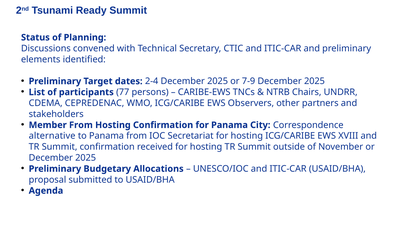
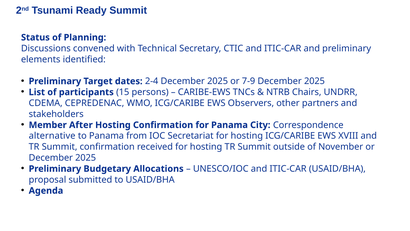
77: 77 -> 15 (123, 92)
Member From: From -> After (81, 125)
